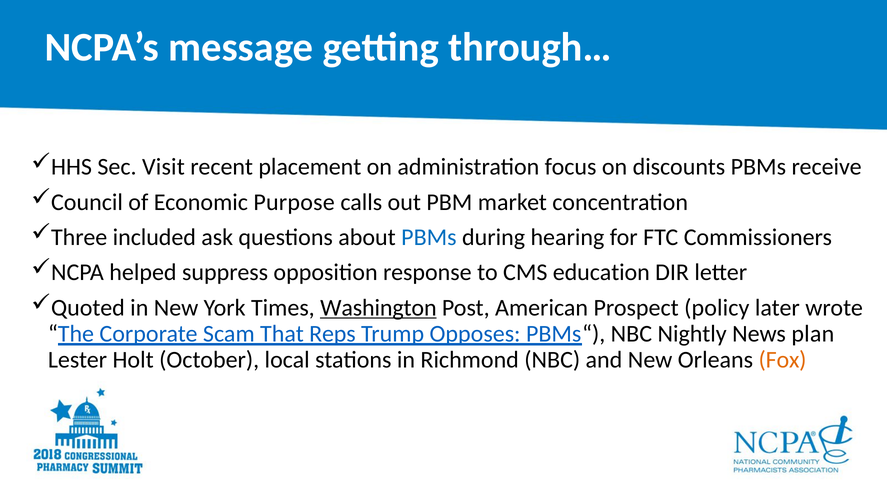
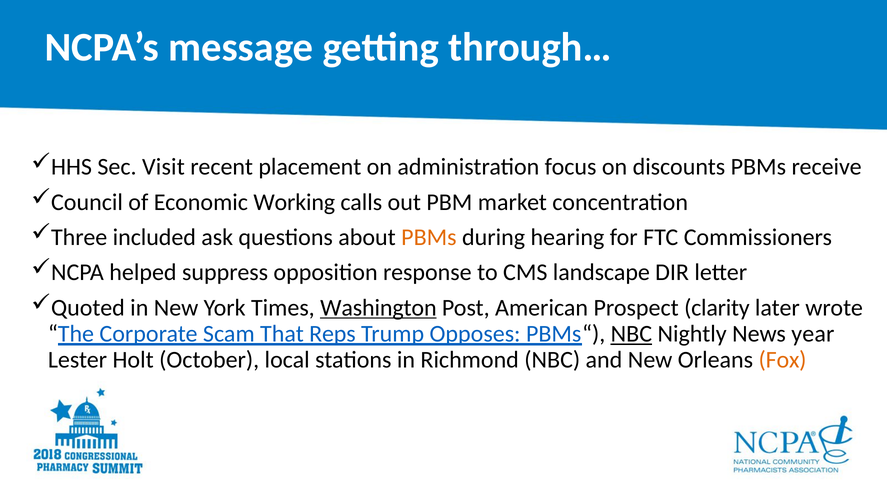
Purpose: Purpose -> Working (294, 202)
PBMs colour: blue -> orange (429, 237)
education: education -> landscape (601, 272)
policy: policy -> clarity (717, 308)
NBC underline: none -> present (631, 334)
plan: plan -> year (813, 334)
